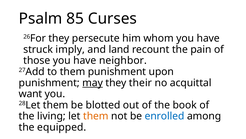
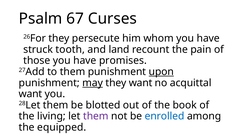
85: 85 -> 67 (75, 18)
imply: imply -> tooth (70, 49)
neighbor: neighbor -> promises (123, 60)
upon underline: none -> present (161, 71)
they their: their -> want (141, 82)
them colour: orange -> purple (96, 116)
